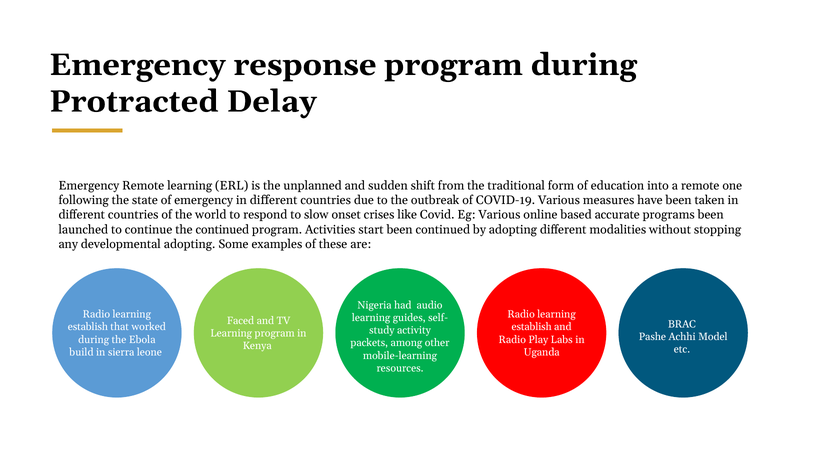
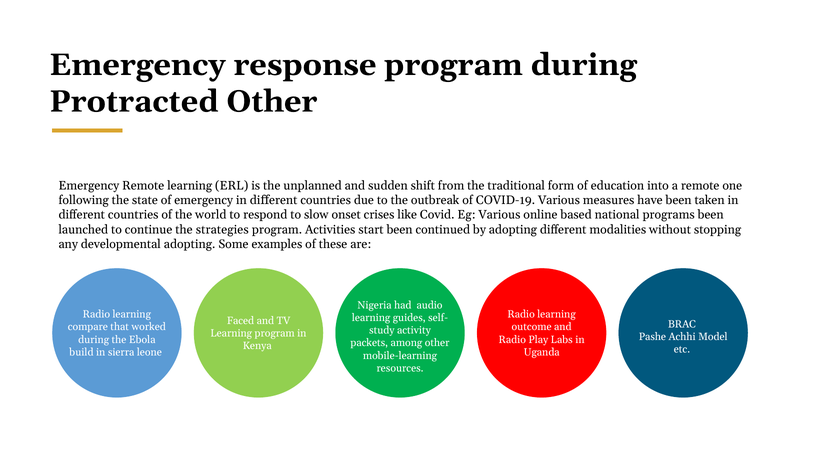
Protracted Delay: Delay -> Other (272, 102)
accurate: accurate -> national (617, 215)
the continued: continued -> strategies (222, 230)
establish: establish -> compare (88, 327)
establish: establish -> outcome (532, 327)
